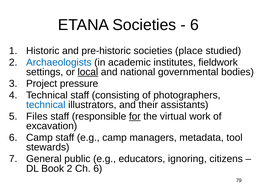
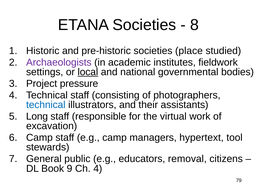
6: 6 -> 8 (195, 25)
Archaeologists colour: blue -> purple (59, 62)
Files: Files -> Long (37, 116)
for underline: present -> none (135, 116)
metadata: metadata -> hypertext (202, 137)
ignoring: ignoring -> removal (187, 159)
Book 2: 2 -> 9 (70, 168)
Ch 6: 6 -> 4 (98, 168)
